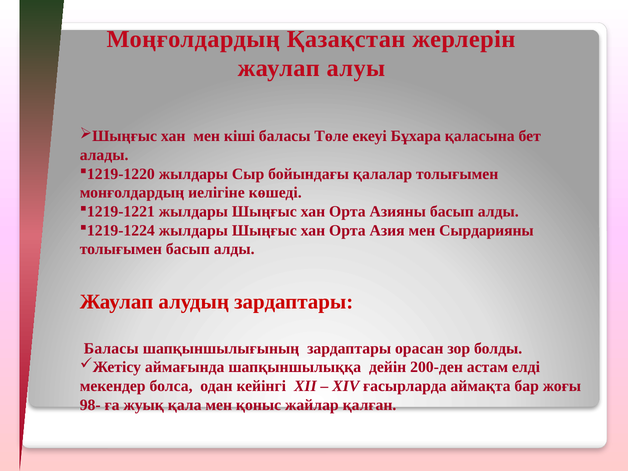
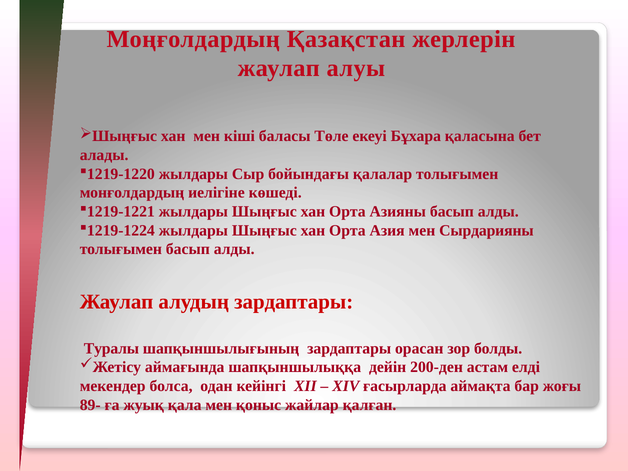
Баласы: Баласы -> Туралы (111, 348)
98-: 98- -> 89- (90, 405)
